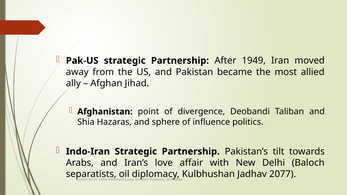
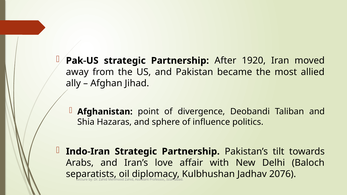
1949: 1949 -> 1920 (254, 61)
2077: 2077 -> 2076 (283, 174)
